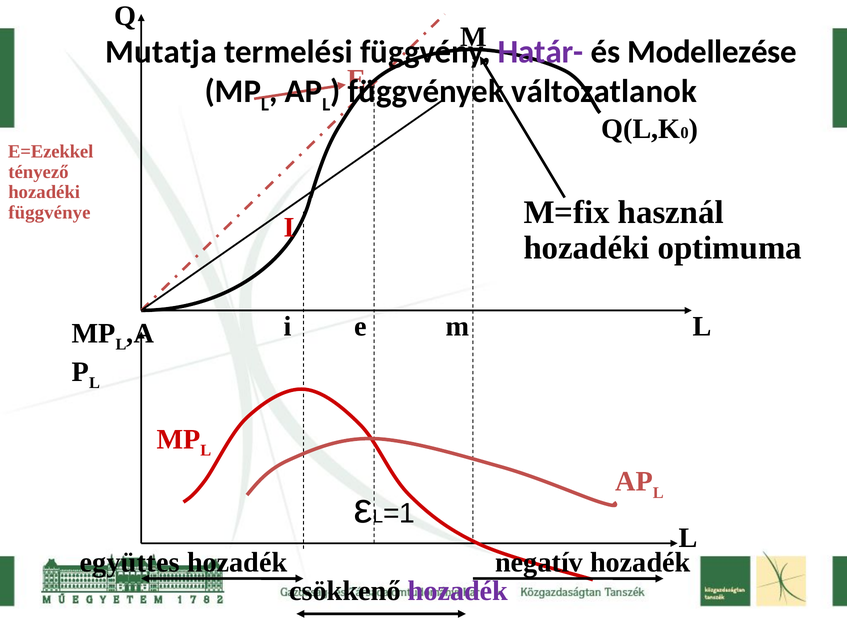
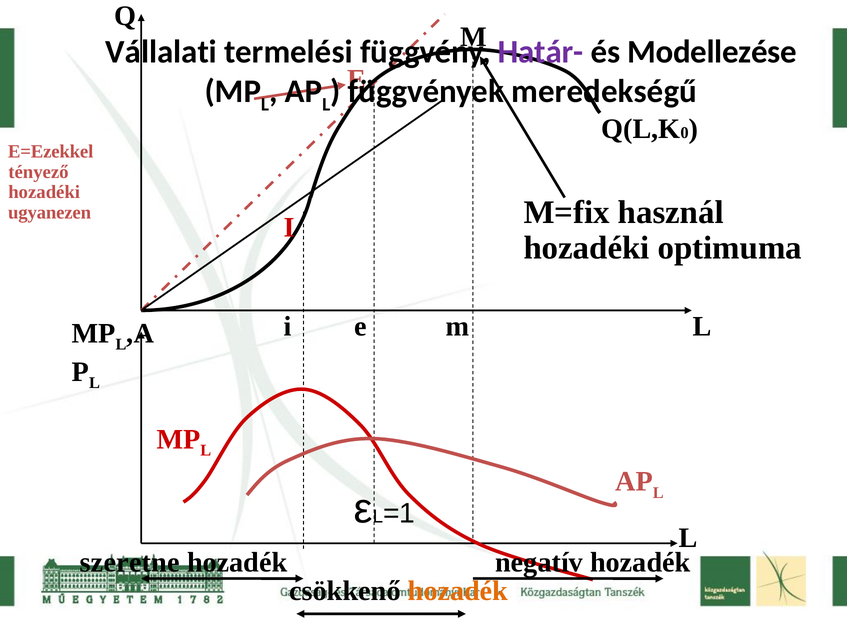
Mutatja: Mutatja -> Vállalati (161, 52)
változatlanok: változatlanok -> meredekségű (604, 91)
függvénye: függvénye -> ugyanezen (50, 213)
együttes: együttes -> szeretne (130, 563)
hozadék colour: purple -> orange (458, 591)
